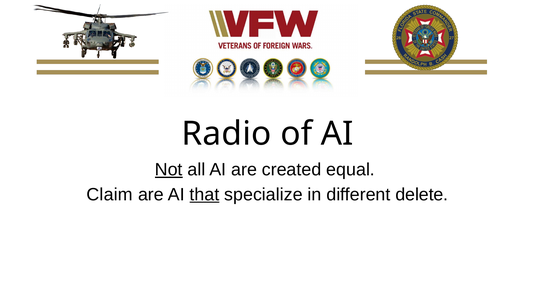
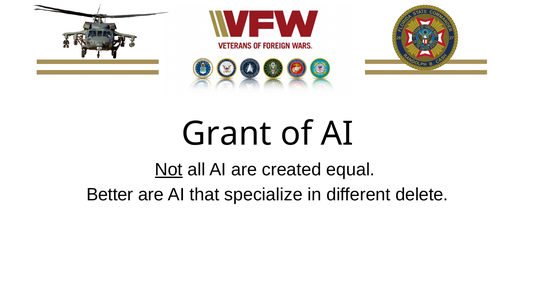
Radio: Radio -> Grant (227, 134)
Claim: Claim -> Better (110, 194)
that underline: present -> none (204, 194)
